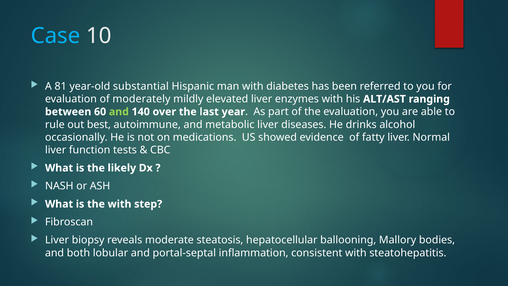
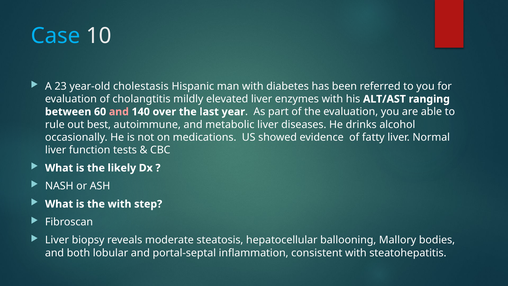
81: 81 -> 23 (61, 86)
substantial: substantial -> cholestasis (141, 86)
moderately: moderately -> cholangtitis (141, 99)
and colour: light green -> pink (119, 112)
